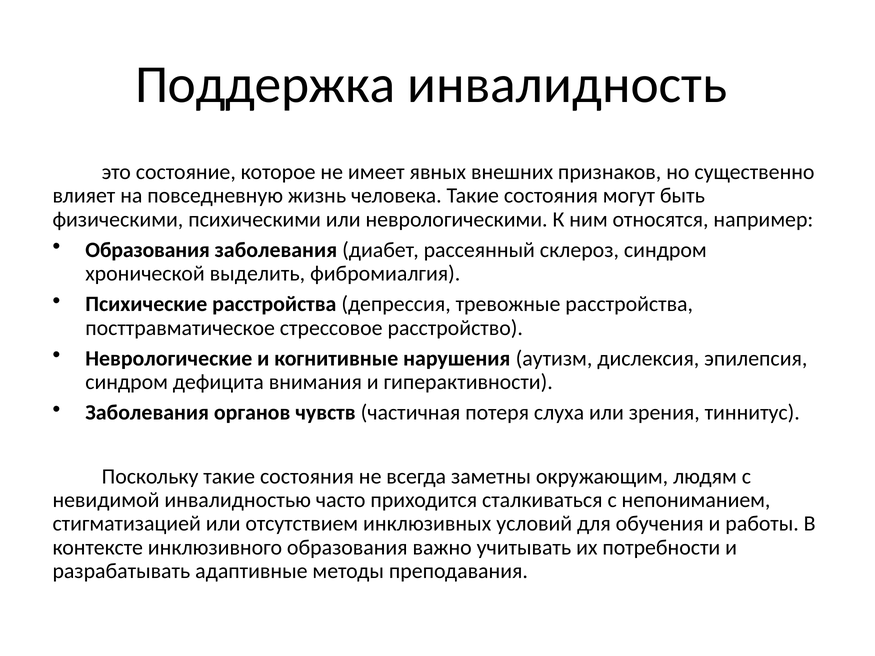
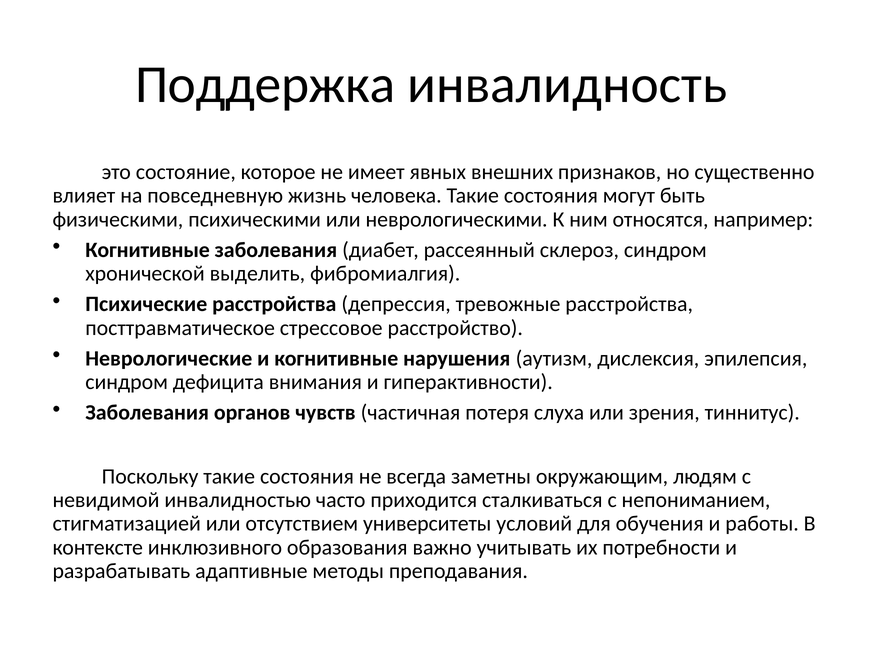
Образования: Образования -> Когнитивные (148, 250)
инклюзивных: инклюзивных -> университеты (427, 524)
